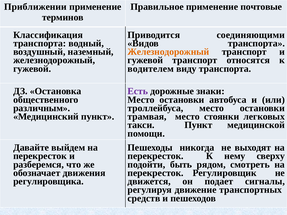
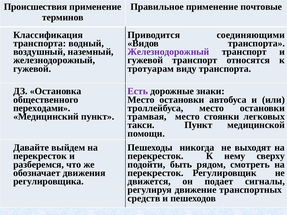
Приближении: Приближении -> Происшествия (35, 7)
Железнодорожный colour: orange -> purple (168, 52)
водителем: водителем -> тротуарам (151, 69)
различным: различным -> переходами (42, 108)
